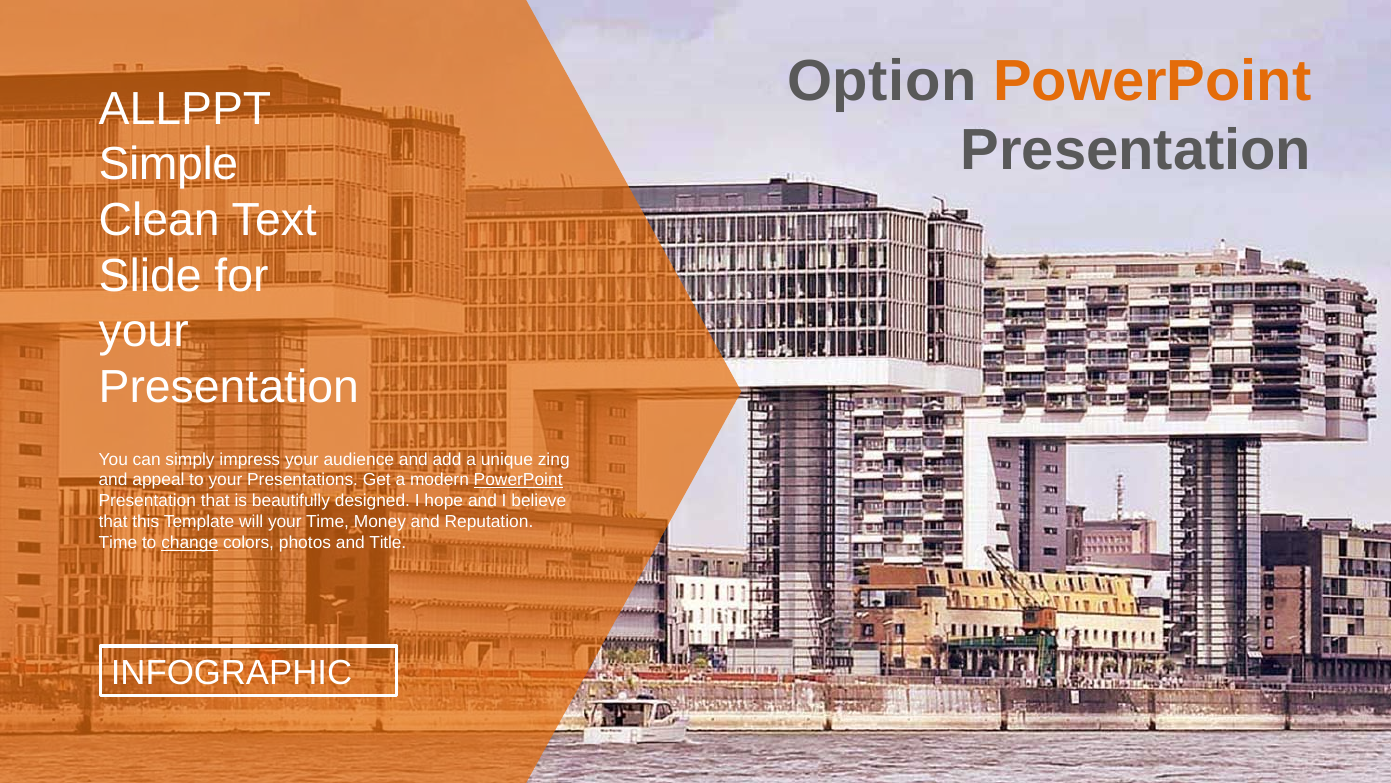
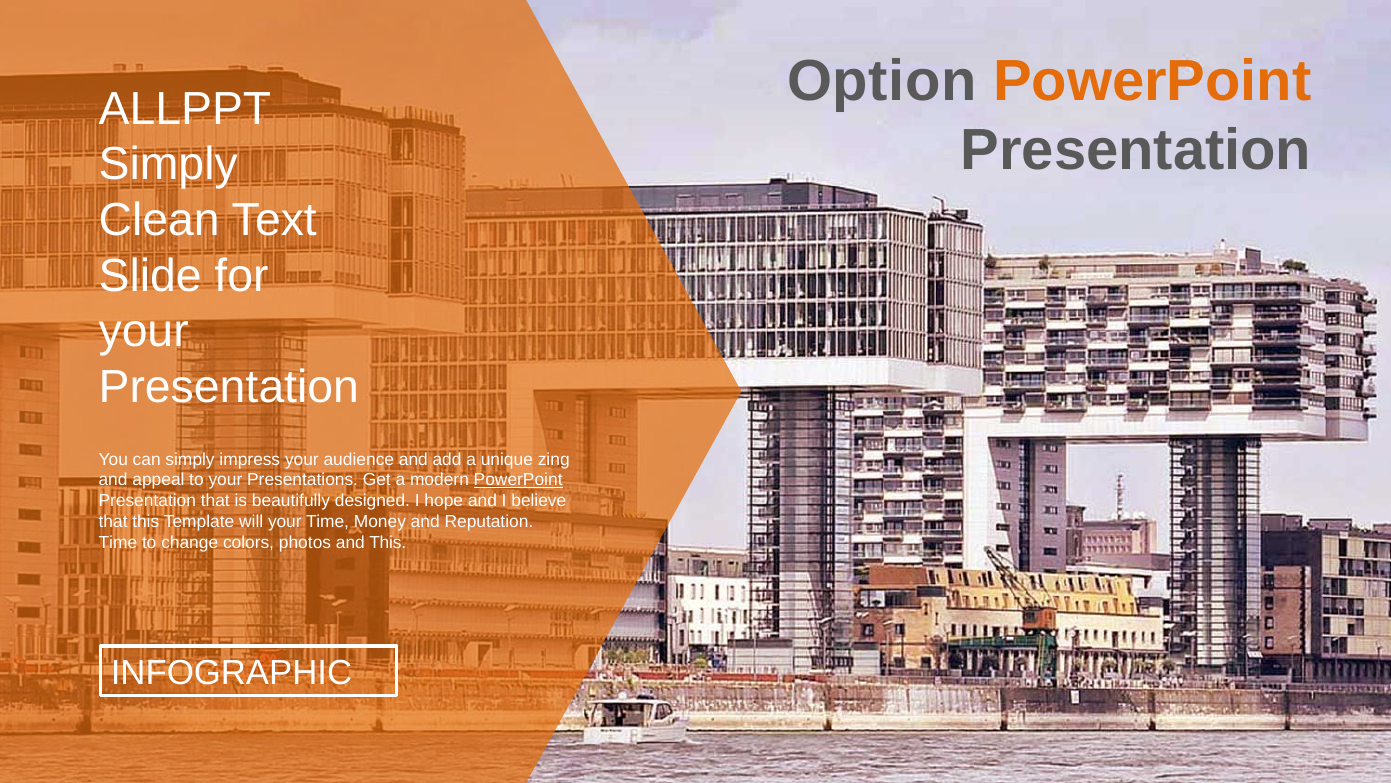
Simple: Simple -> Simply (168, 164)
change underline: present -> none (190, 542)
and Title: Title -> This (388, 542)
